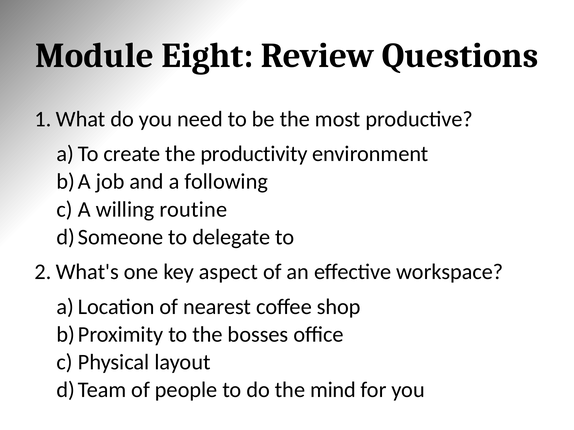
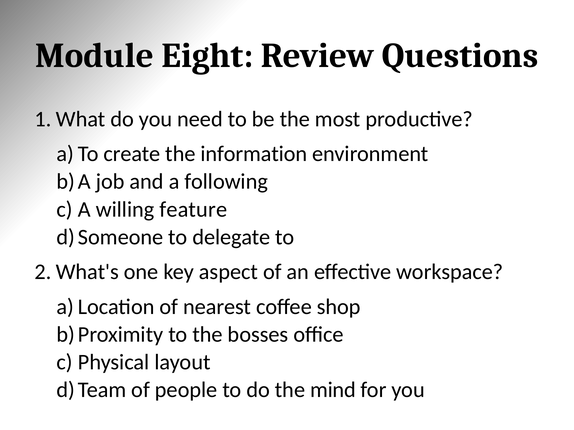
productivity: productivity -> information (254, 154)
routine: routine -> feature (193, 210)
